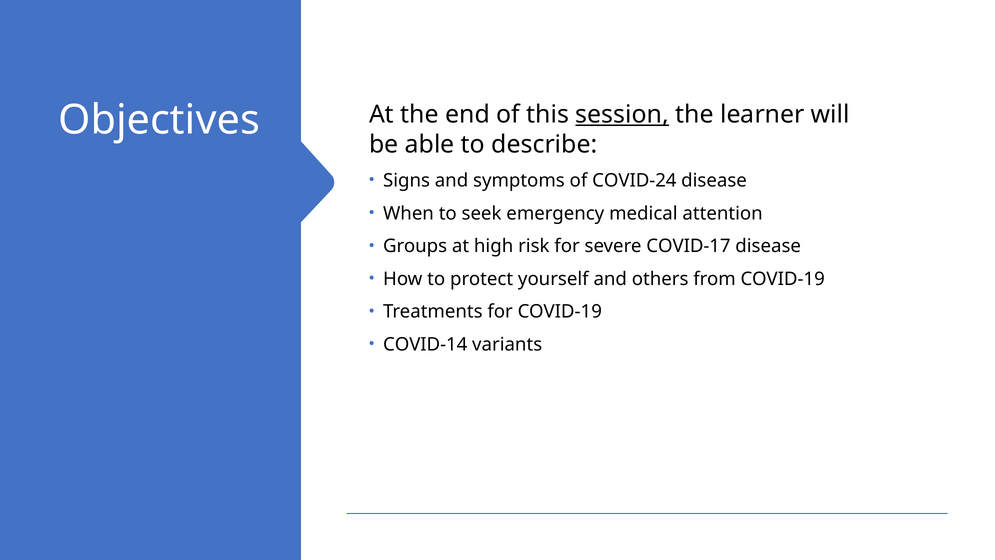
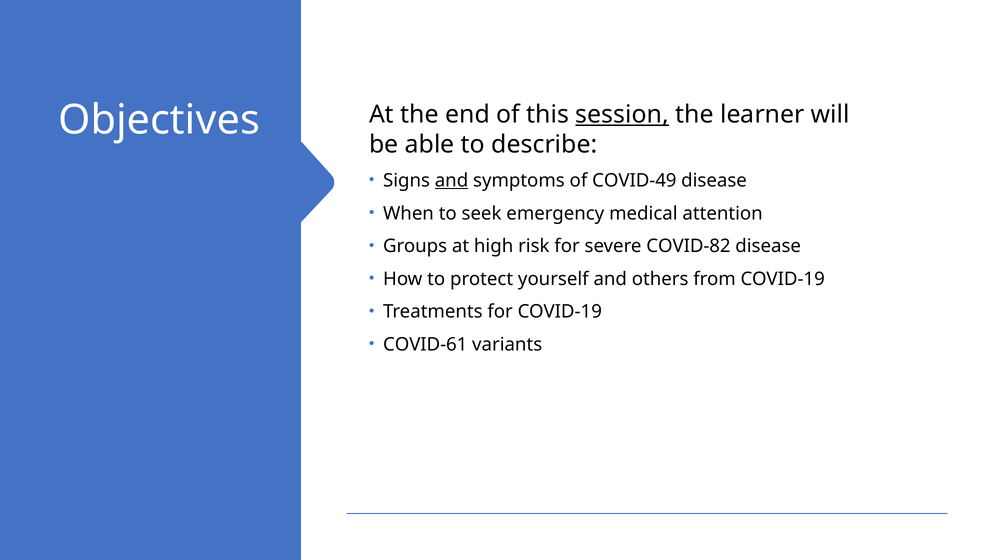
and underline: none -> present (452, 181)
COVID-24: COVID-24 -> COVID-49 (634, 181)
COVID-17: COVID-17 -> COVID-82 (688, 246)
COVID-14: COVID-14 -> COVID-61 (425, 344)
